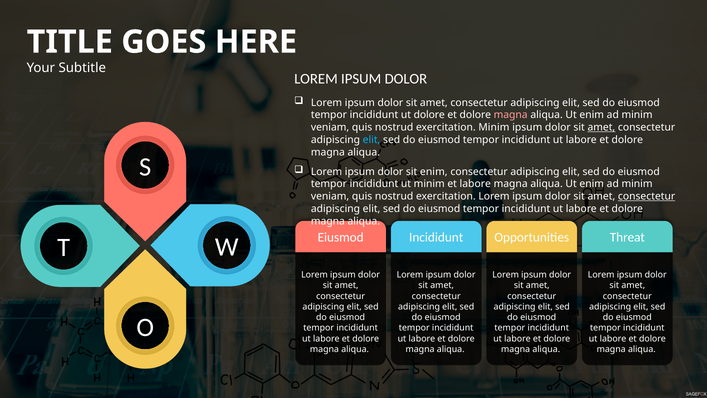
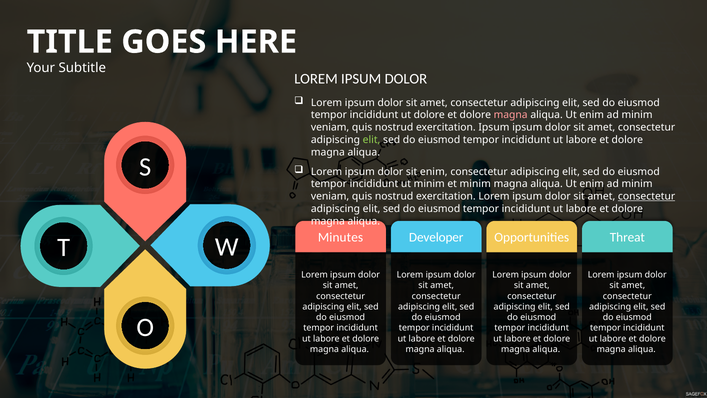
exercitation Minim: Minim -> Ipsum (494, 127)
amet underline: present -> none (601, 127)
elit colour: light blue -> light green (372, 140)
et labore: labore -> minim (475, 184)
Incididunt: Incididunt -> Developer (436, 237)
Eiusmod: Eiusmod -> Minutes (341, 237)
